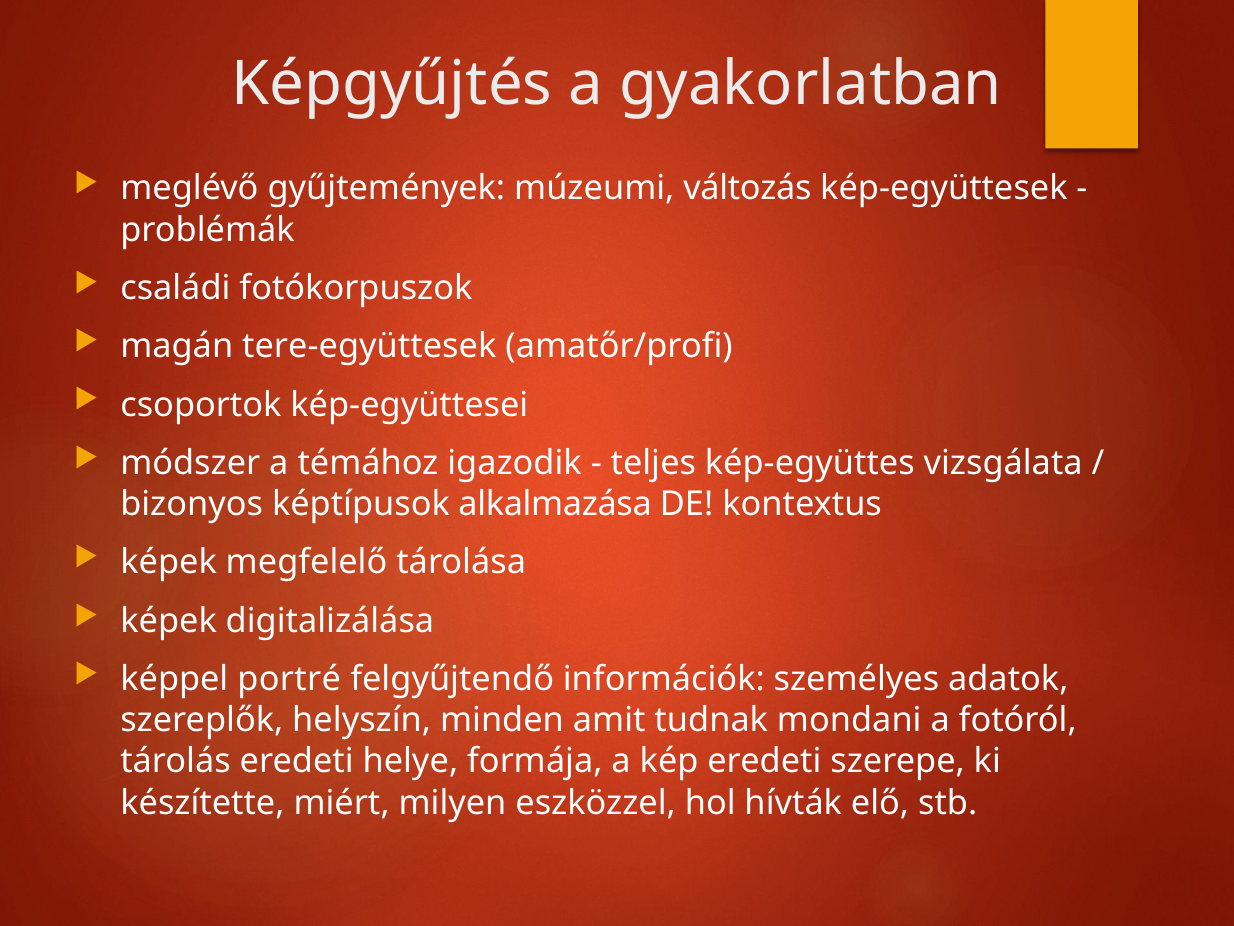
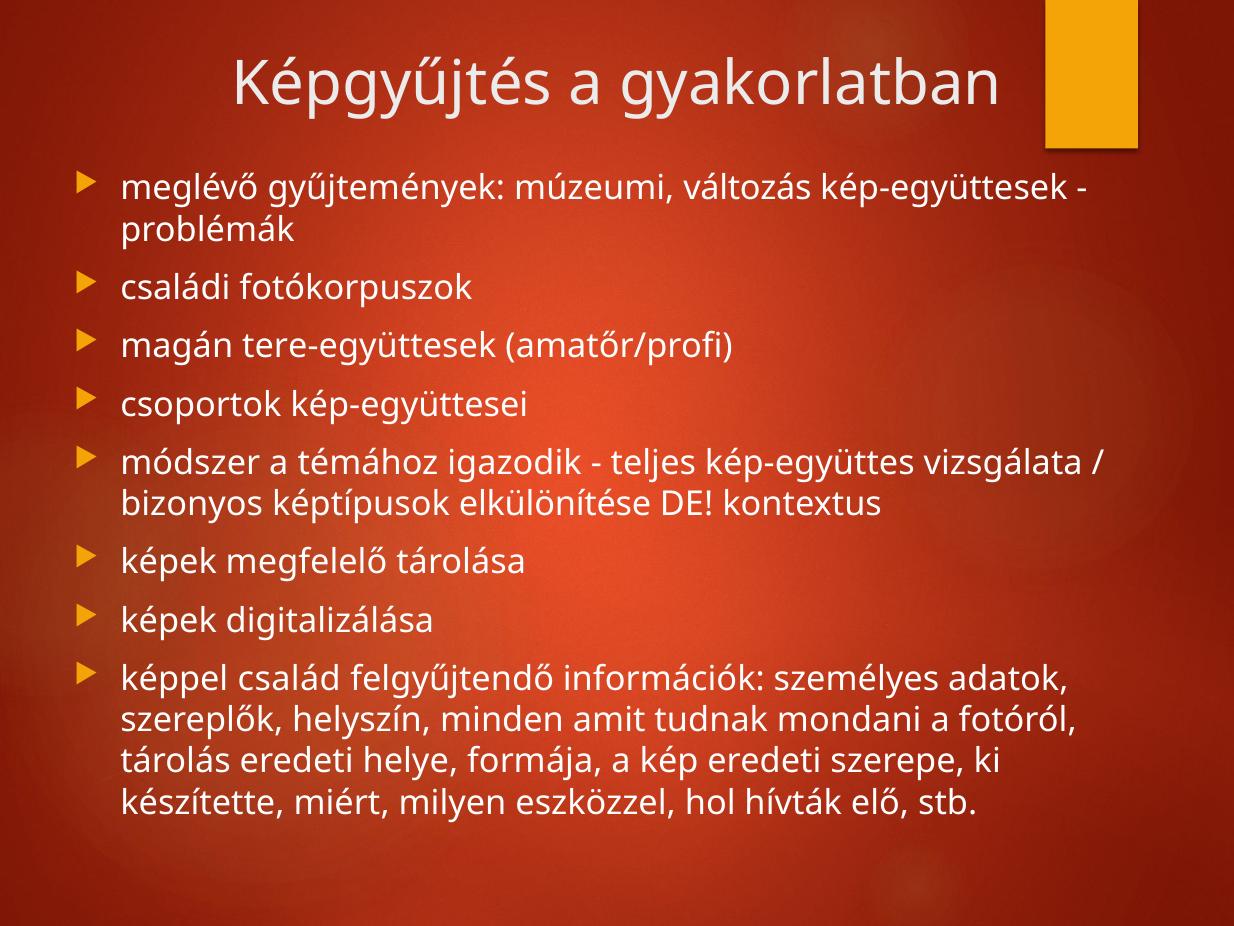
alkalmazása: alkalmazása -> elkülönítése (555, 504)
portré: portré -> család (289, 679)
